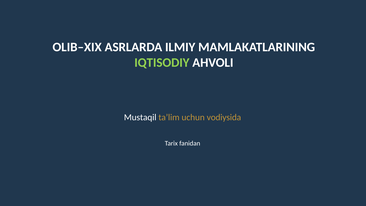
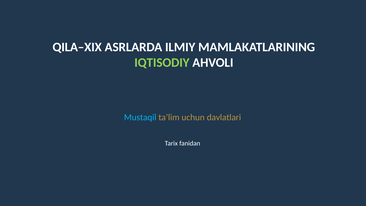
OLIB–XIX: OLIB–XIX -> QILA–XIX (77, 47)
Mustaqil colour: white -> light blue (140, 117)
vodiysida: vodiysida -> davlatlari (224, 117)
